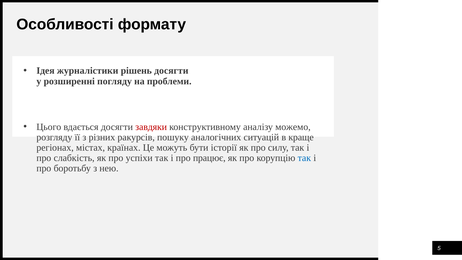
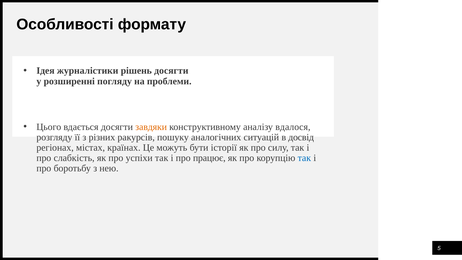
завдяки colour: red -> orange (151, 127)
можемо: можемо -> вдалося (293, 127)
краще: краще -> досвід (301, 137)
